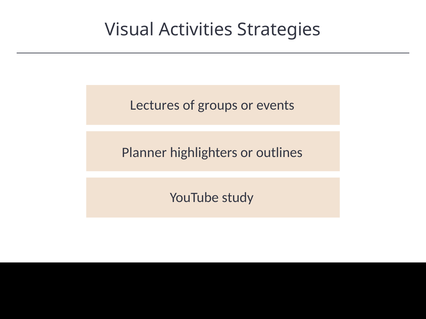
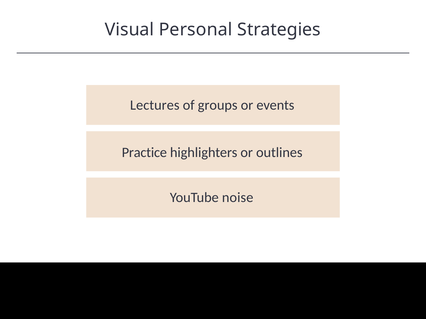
Activities: Activities -> Personal (196, 30)
Planner: Planner -> Practice (144, 153)
study: study -> noise (238, 198)
